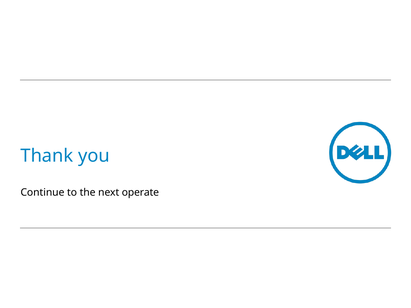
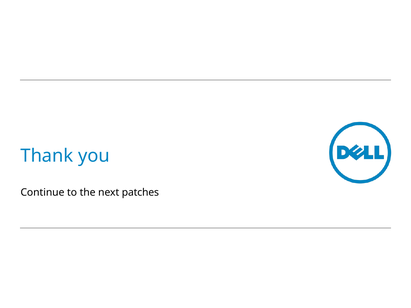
operate: operate -> patches (140, 193)
